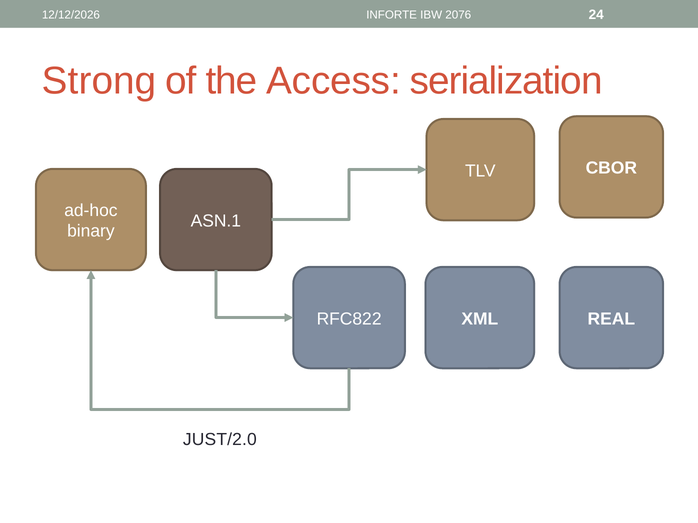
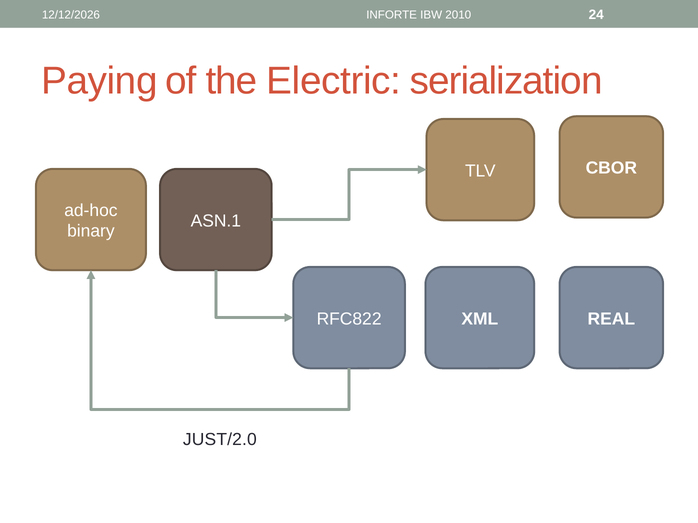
2076: 2076 -> 2010 (458, 15)
Strong: Strong -> Paying (99, 81)
Access: Access -> Electric (334, 81)
